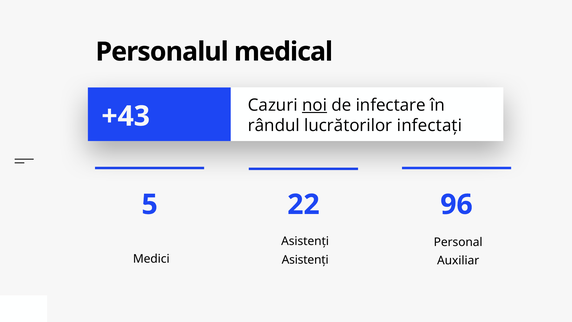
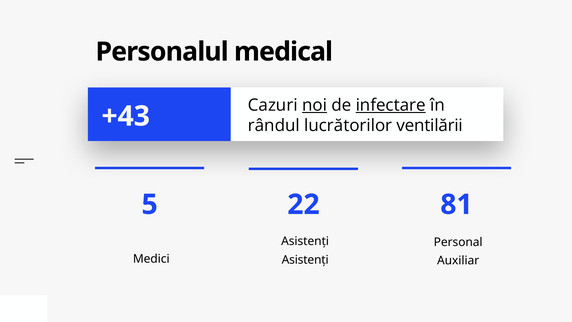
infectare underline: none -> present (391, 105)
infectați: infectați -> ventilării (430, 126)
96: 96 -> 81 (456, 204)
